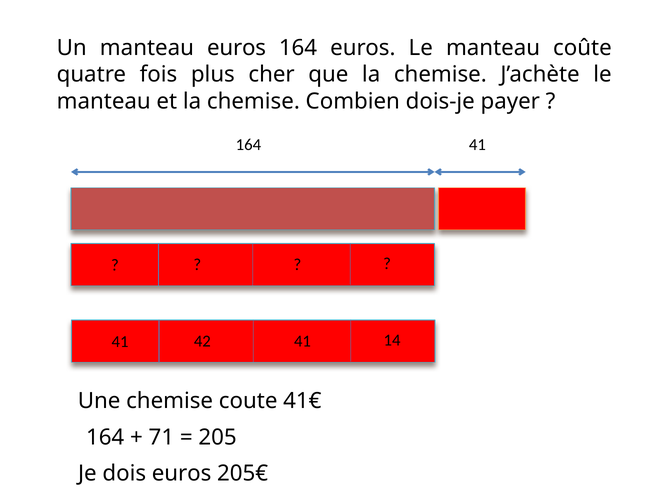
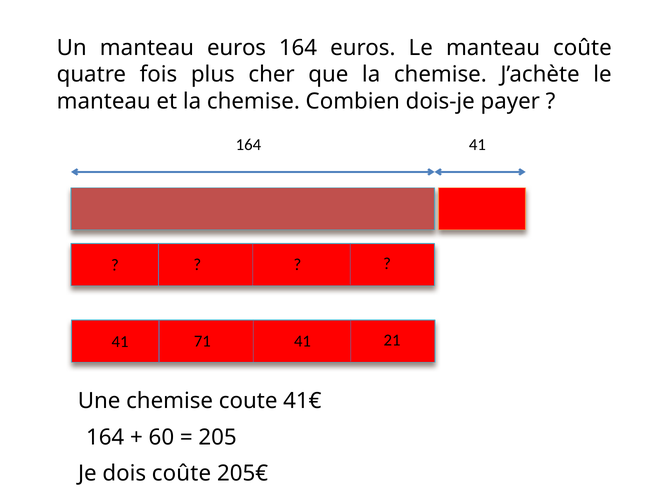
42: 42 -> 71 (202, 341)
14: 14 -> 21 (392, 340)
71: 71 -> 60 (161, 437)
dois euros: euros -> coûte (181, 473)
